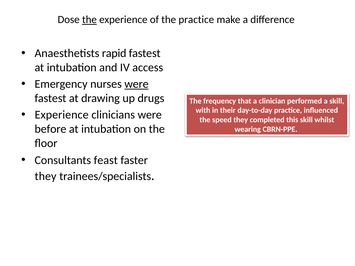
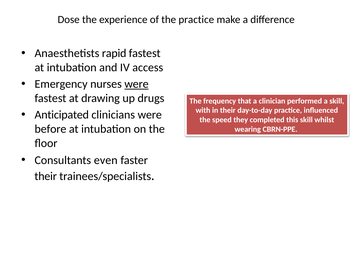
the underline: present -> none (89, 20)
Experience: Experience -> Anticipated (62, 115)
feast: feast -> even (106, 160)
they: they -> their (46, 176)
